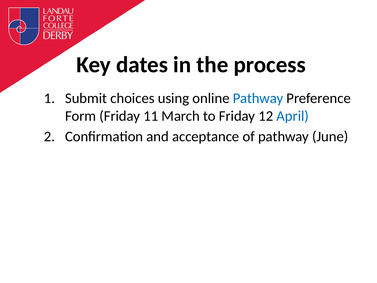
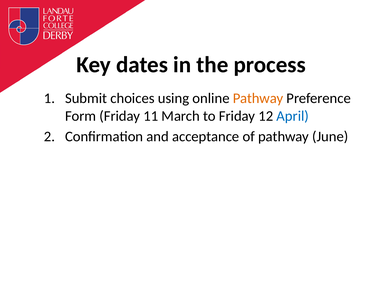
Pathway colour: blue -> orange (258, 98)
